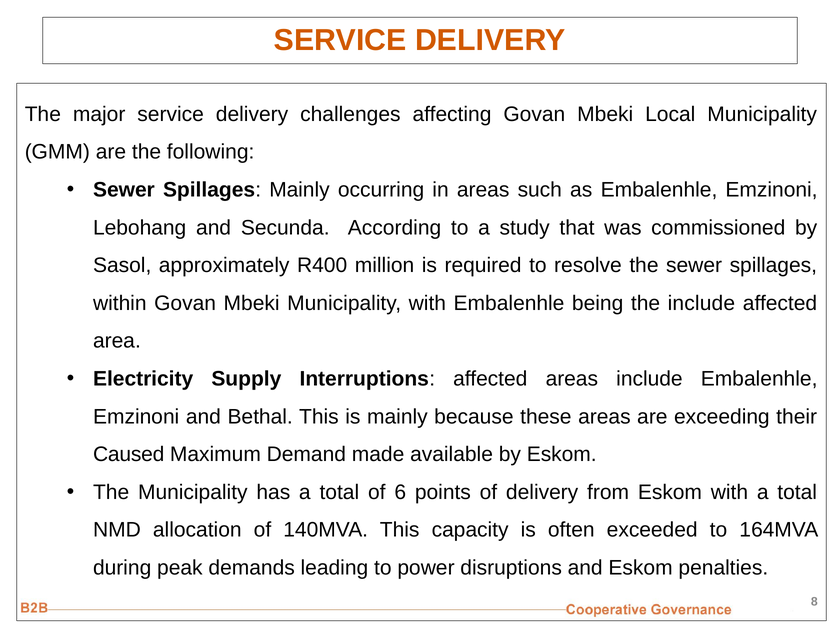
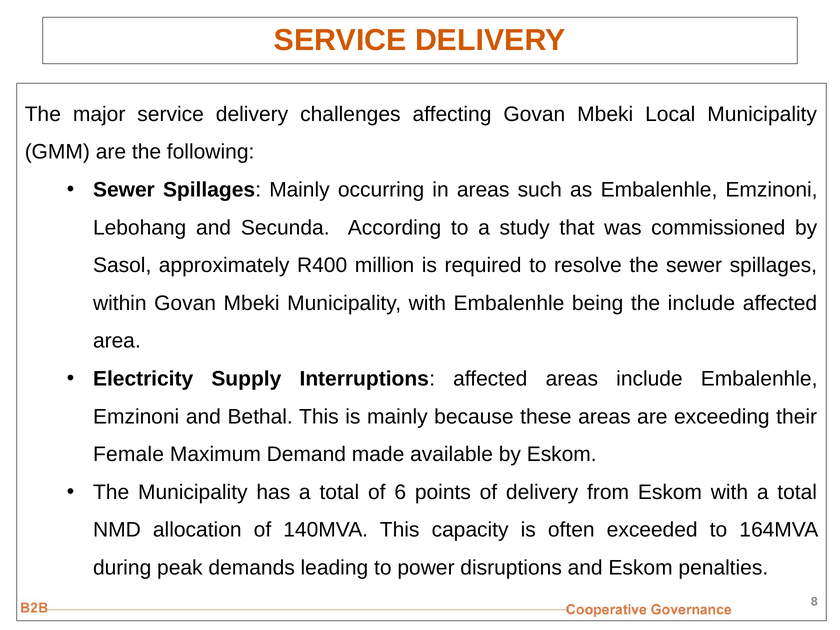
Caused: Caused -> Female (128, 454)
